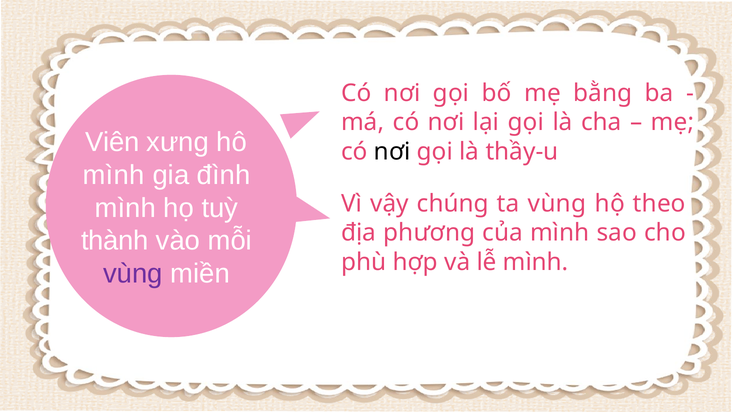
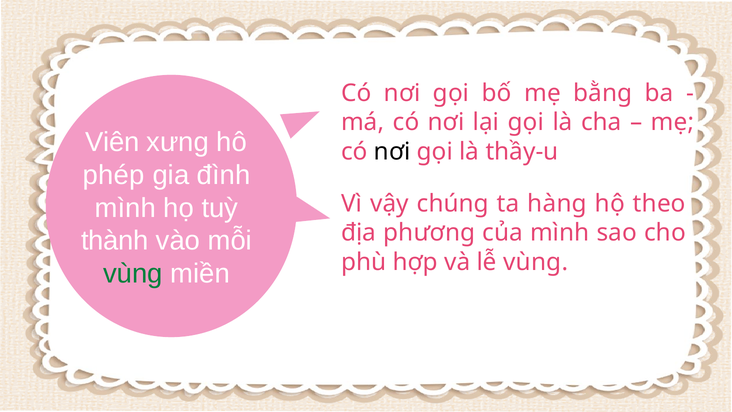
mình: mình -> phép (114, 175)
ta vùng: vùng -> hàng (557, 203)
lễ mình: mình -> vùng (536, 262)
vùng colour: purple -> green (133, 274)
